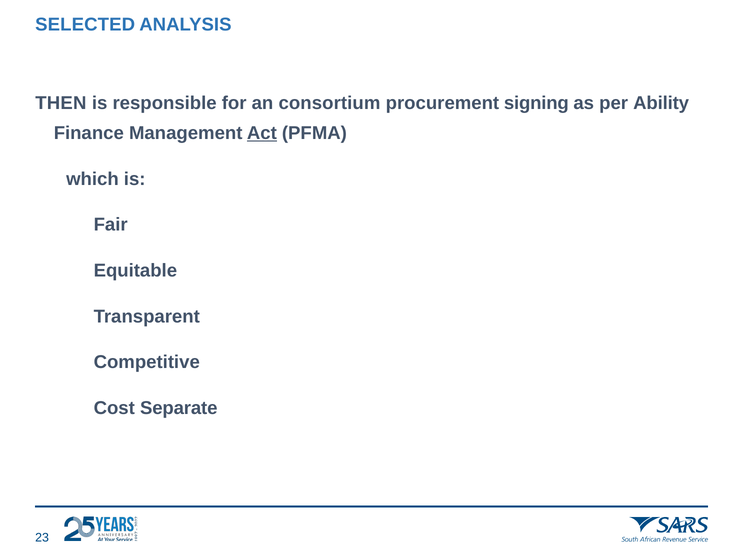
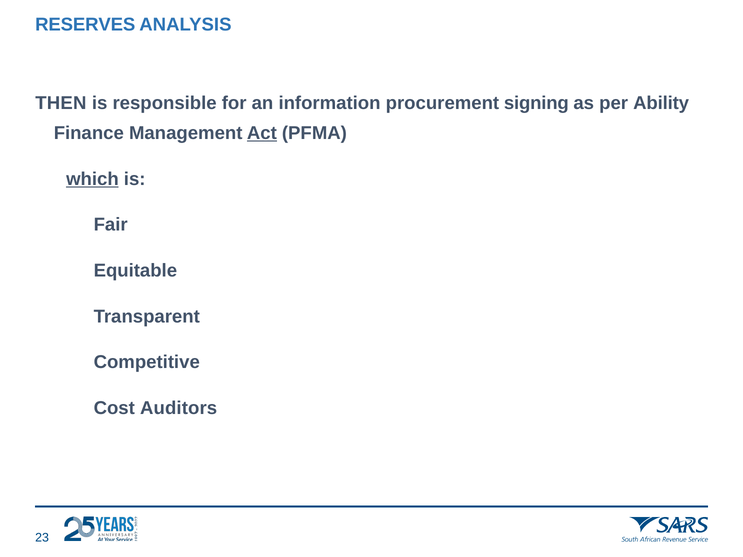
SELECTED: SELECTED -> RESERVES (85, 25)
consortium: consortium -> information (330, 103)
which underline: none -> present (92, 179)
Separate: Separate -> Auditors (179, 408)
